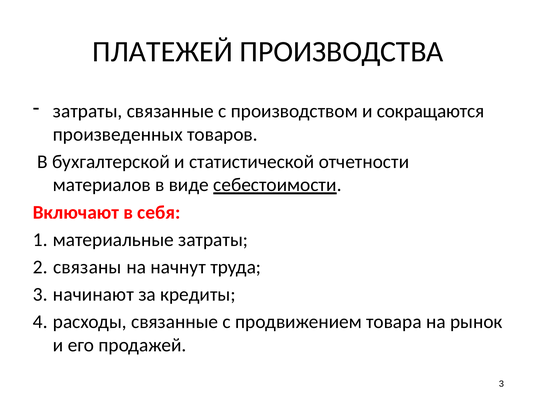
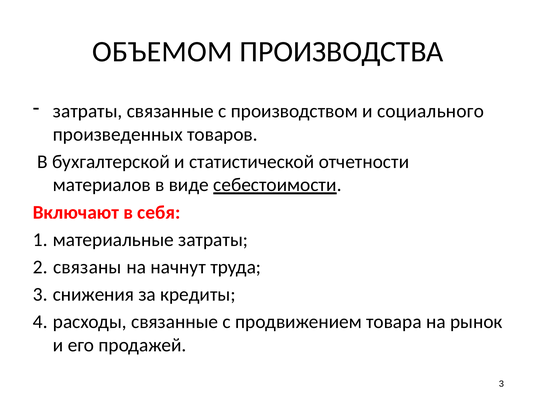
ПЛАТЕЖЕЙ: ПЛАТЕЖЕЙ -> ОБЪЕМОМ (162, 52)
сокращаются: сокращаются -> социального (431, 111)
начинают: начинают -> снижения (93, 294)
